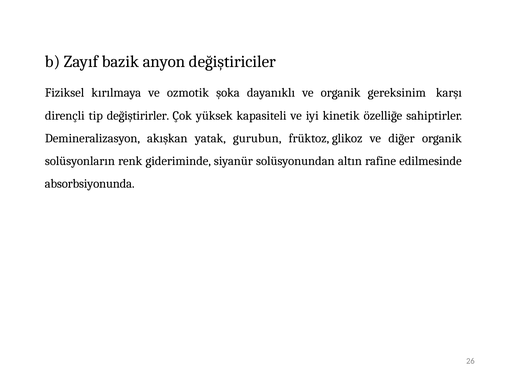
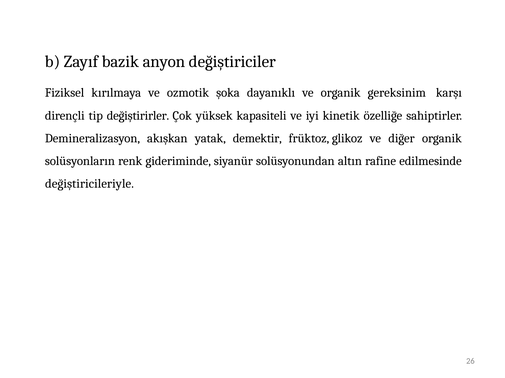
gurubun: gurubun -> demektir (257, 138)
absorbsiyonunda: absorbsiyonunda -> değiştiricileriyle (90, 184)
